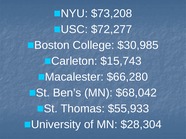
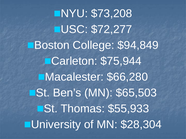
$30,985: $30,985 -> $94,849 (138, 45)
$15,743: $15,743 -> $75,944 (121, 61)
$68,042: $68,042 -> $65,503 (136, 93)
